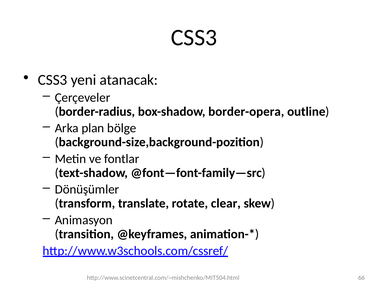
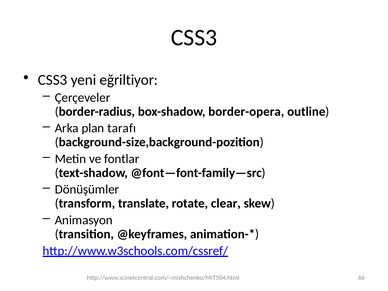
atanacak: atanacak -> eğriltiyor (129, 80)
bölge: bölge -> tarafı (122, 128)
